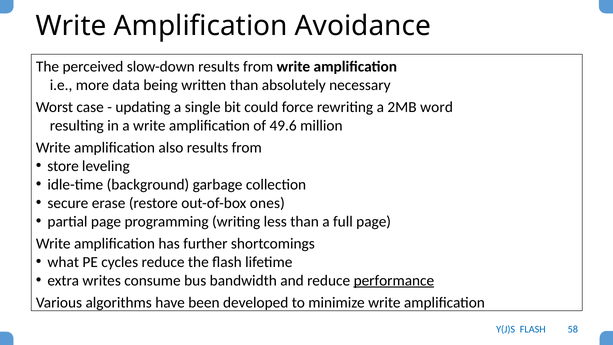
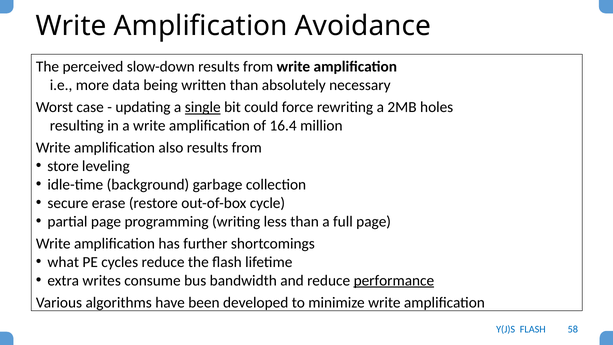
single underline: none -> present (203, 107)
word: word -> holes (437, 107)
49.6: 49.6 -> 16.4 (283, 126)
ones: ones -> cycle (267, 203)
